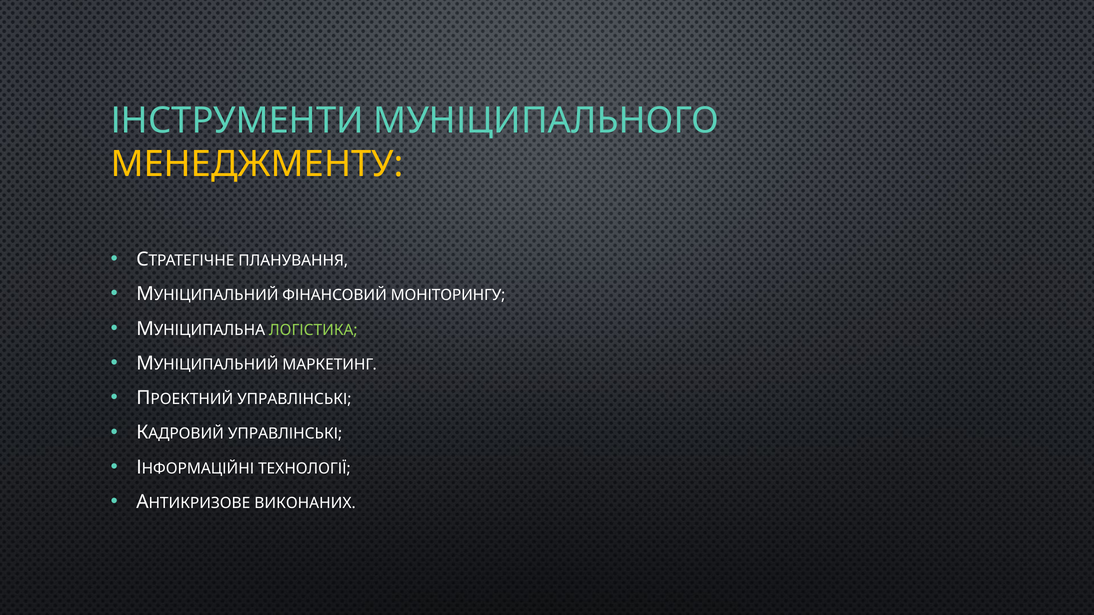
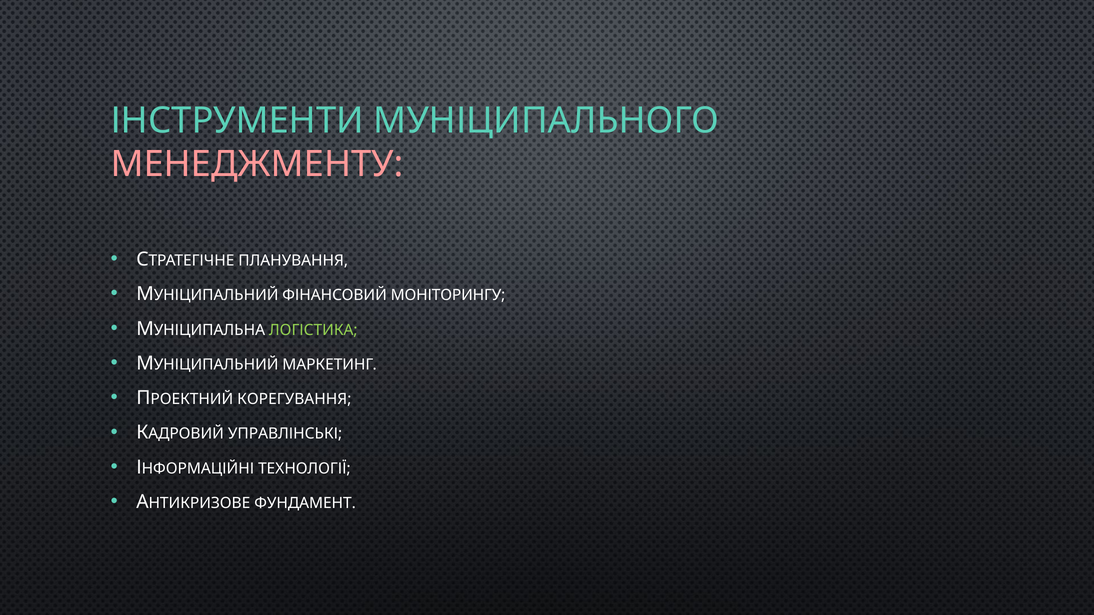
МЕНЕДЖМЕНТУ colour: yellow -> pink (257, 165)
УПРАВЛІНСЬКІ: УПРАВЛІНСЬКІ -> КОРЕГУВАННЯ (294, 399)
ВИКОНАНИХ: ВИКОНАНИХ -> ФУНДАМЕНТ (305, 503)
